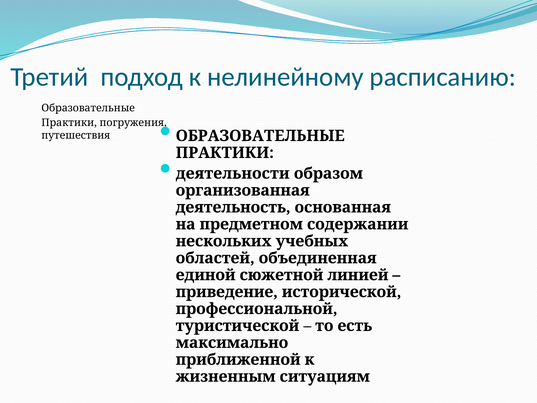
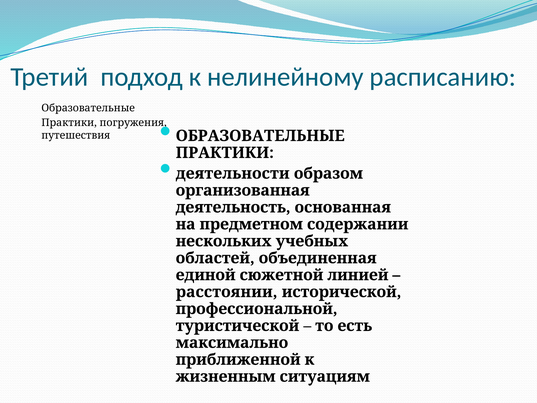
приведение: приведение -> расстоянии (227, 292)
